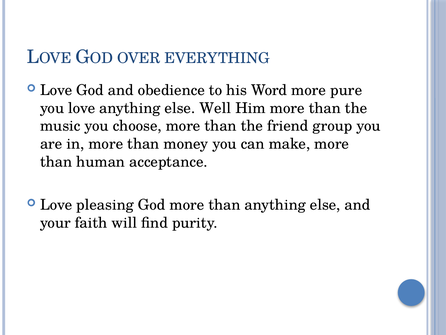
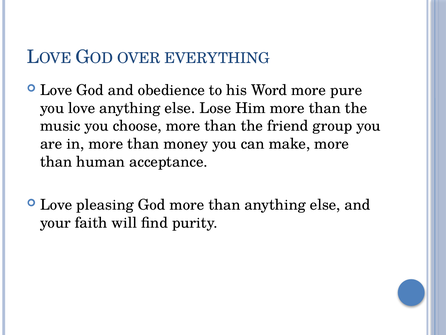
Well: Well -> Lose (215, 108)
